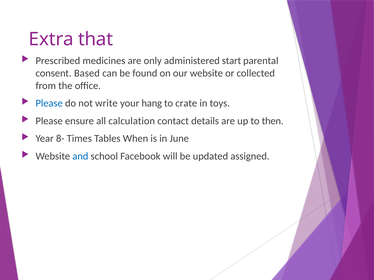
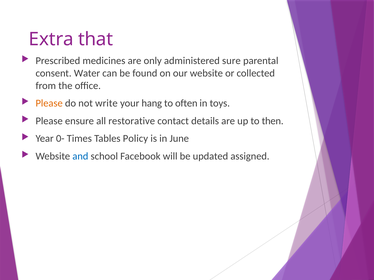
start: start -> sure (231, 61)
Based: Based -> Water (87, 73)
Please colour: blue -> orange (49, 103)
crate: crate -> often (186, 103)
calculation: calculation -> restorative (132, 121)
8-: 8- -> 0- (60, 139)
When: When -> Policy (135, 139)
